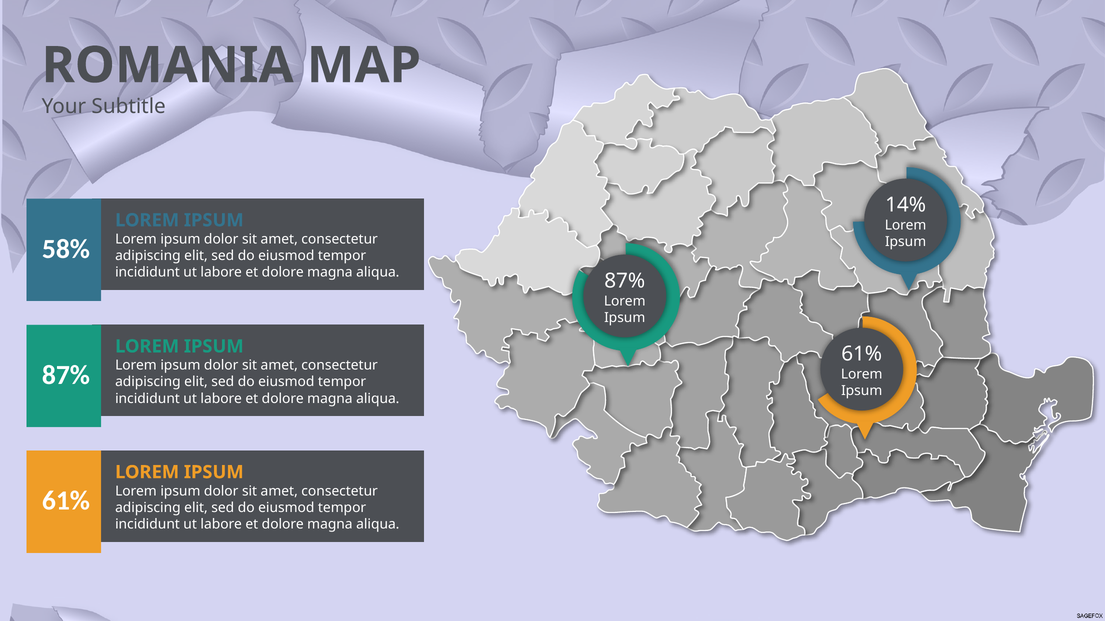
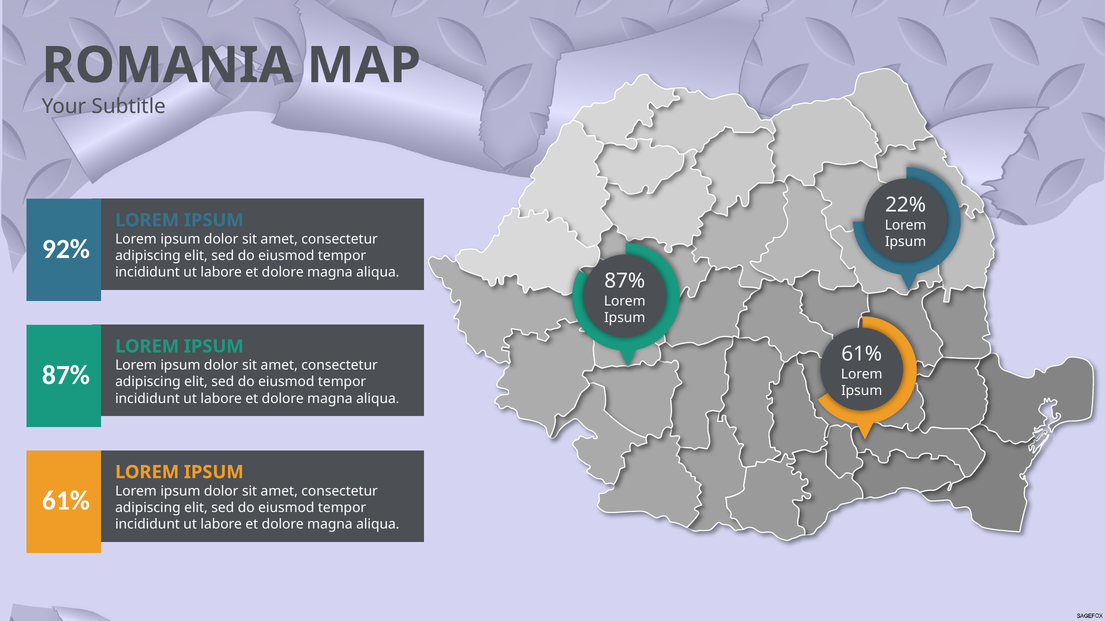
14%: 14% -> 22% (906, 205)
58%: 58% -> 92% (66, 249)
